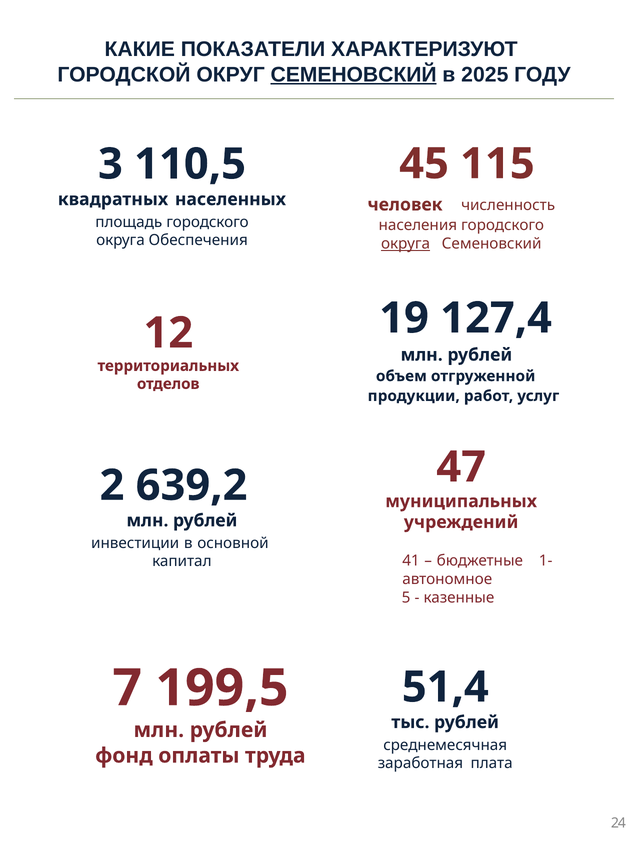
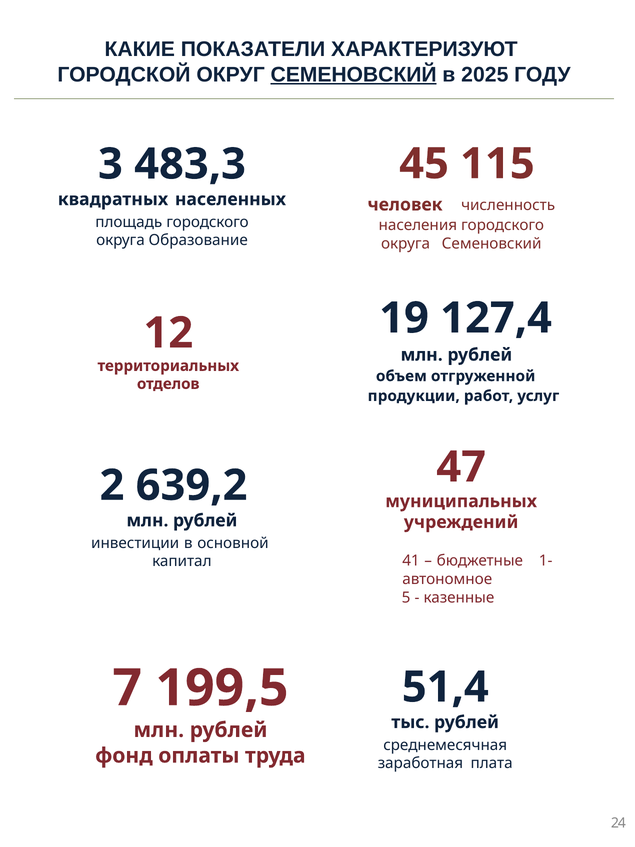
110,5: 110,5 -> 483,3 (190, 164)
Обеспечения: Обеспечения -> Образование (198, 240)
округа underline: present -> none (406, 244)
